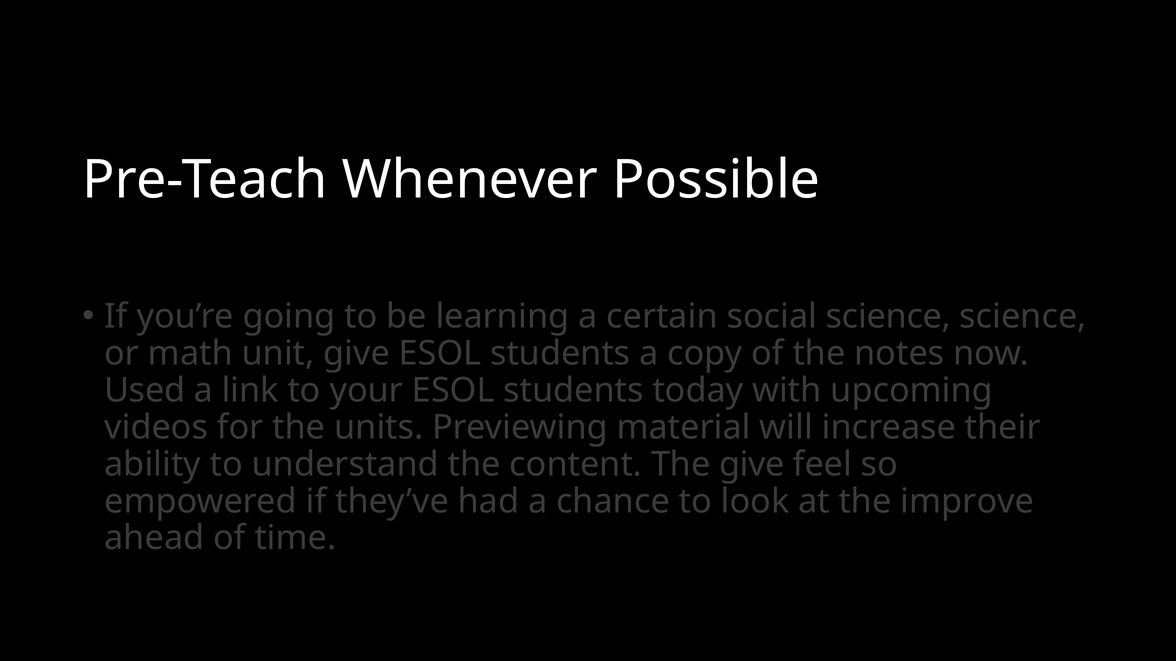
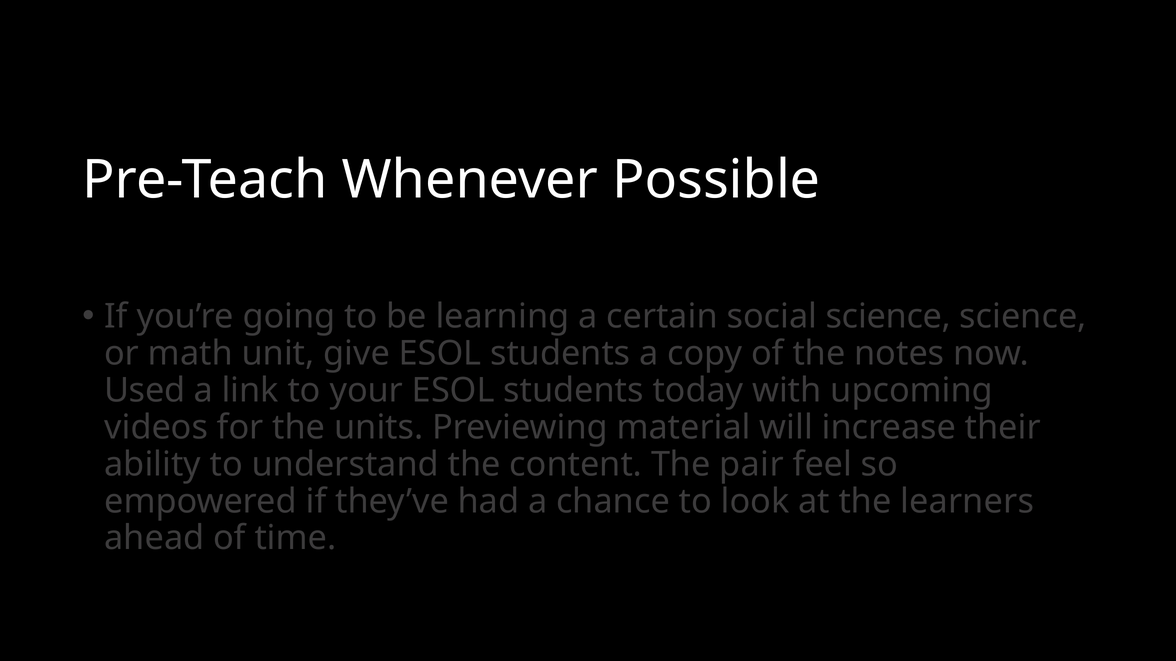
The give: give -> pair (752, 465)
improve: improve -> learners (967, 502)
